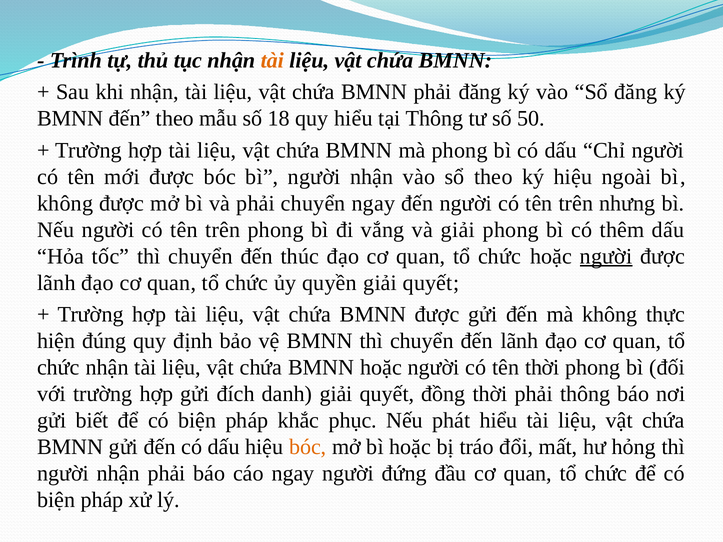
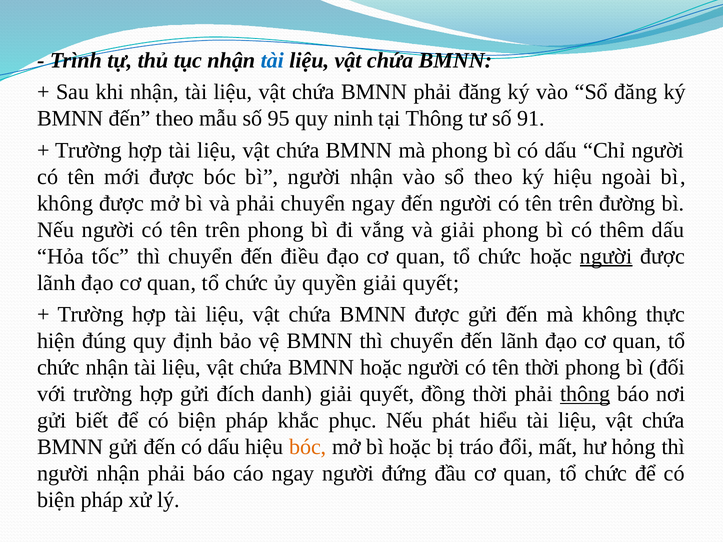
tài colour: orange -> blue (272, 61)
18: 18 -> 95 (279, 119)
quy hiểu: hiểu -> ninh (353, 119)
50: 50 -> 91 (531, 119)
nhưng: nhưng -> đường (628, 203)
thúc: thúc -> điều (300, 256)
thông underline: none -> present (585, 394)
